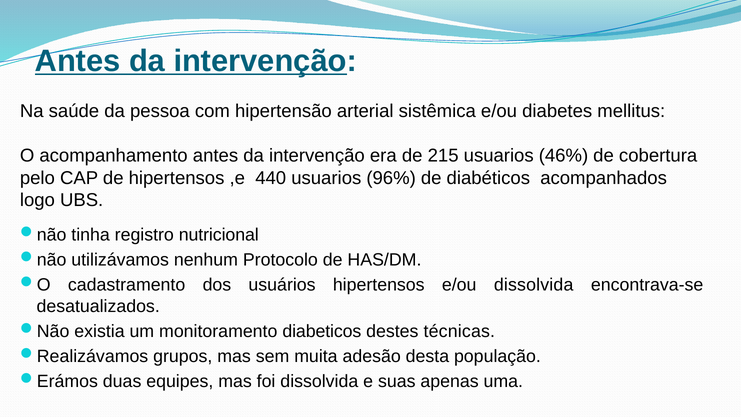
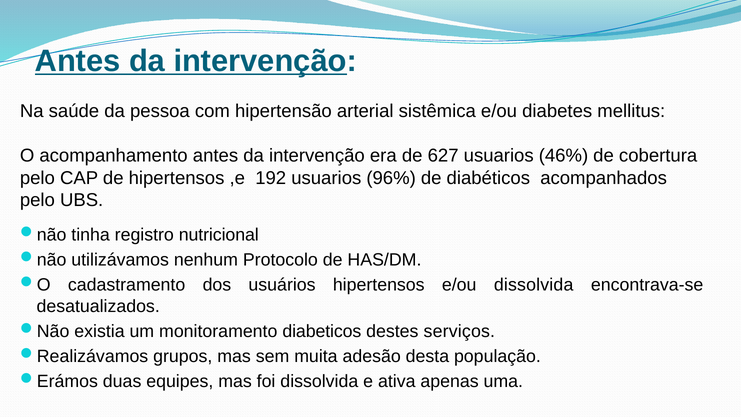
215: 215 -> 627 (443, 156)
440: 440 -> 192 (271, 178)
logo: logo -> pelo (37, 200)
técnicas: técnicas -> serviços (459, 331)
suas: suas -> ativa (397, 381)
